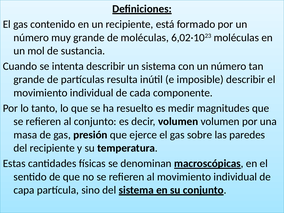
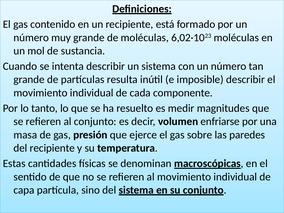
volumen volumen: volumen -> enfriarse (220, 122)
